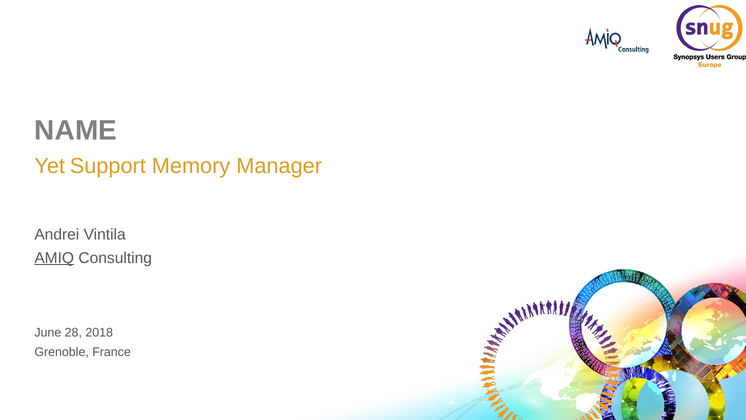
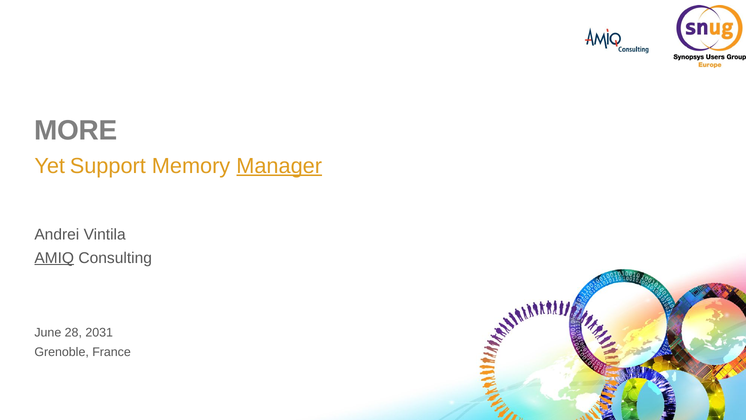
NAME: NAME -> MORE (76, 130)
Manager underline: none -> present (279, 166)
2018: 2018 -> 2031 (99, 332)
